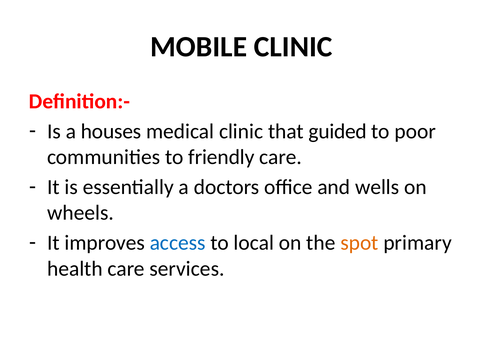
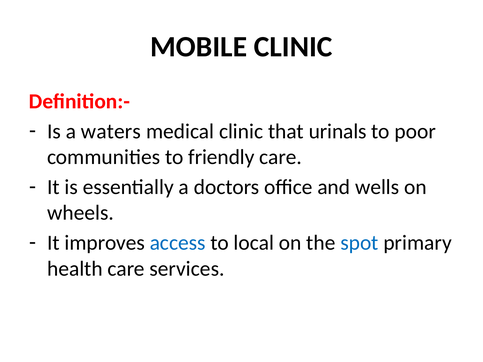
houses: houses -> waters (111, 131)
guided: guided -> urinals (338, 131)
spot colour: orange -> blue (359, 243)
